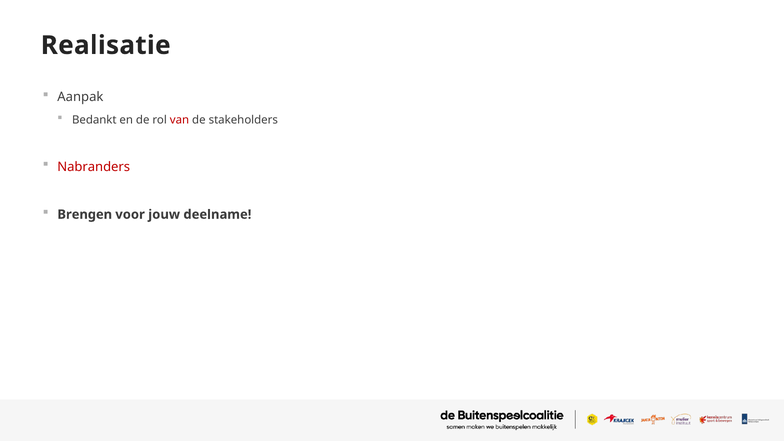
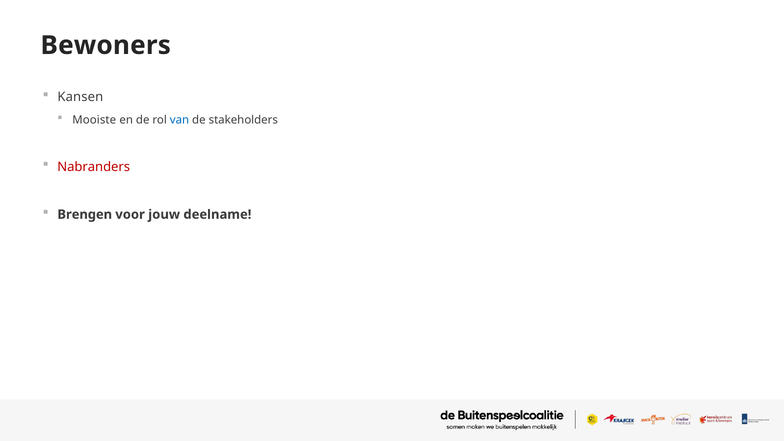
Realisatie: Realisatie -> Bewoners (106, 45)
Aanpak: Aanpak -> Kansen (80, 97)
Bedankt: Bedankt -> Mooiste (94, 120)
van colour: red -> blue (180, 120)
